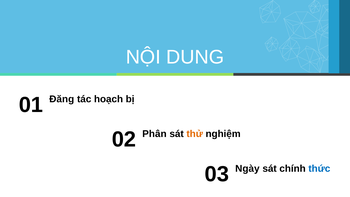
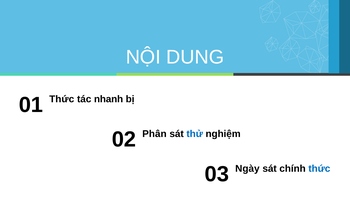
Đăng: Đăng -> Thức (62, 99)
hoạch: hoạch -> nhanh (109, 99)
thử colour: orange -> blue (195, 134)
